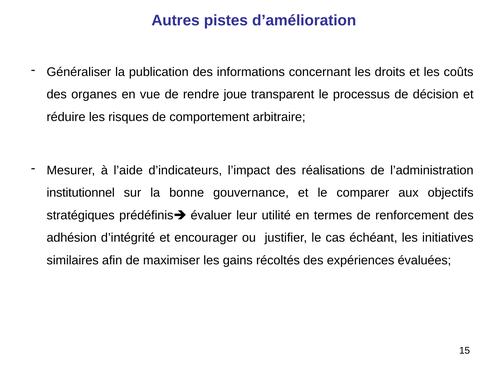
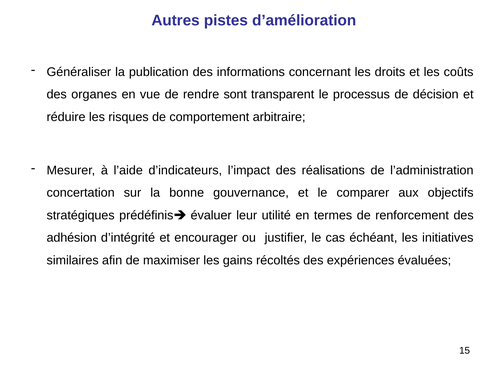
joue: joue -> sont (235, 94)
institutionnel: institutionnel -> concertation (81, 193)
